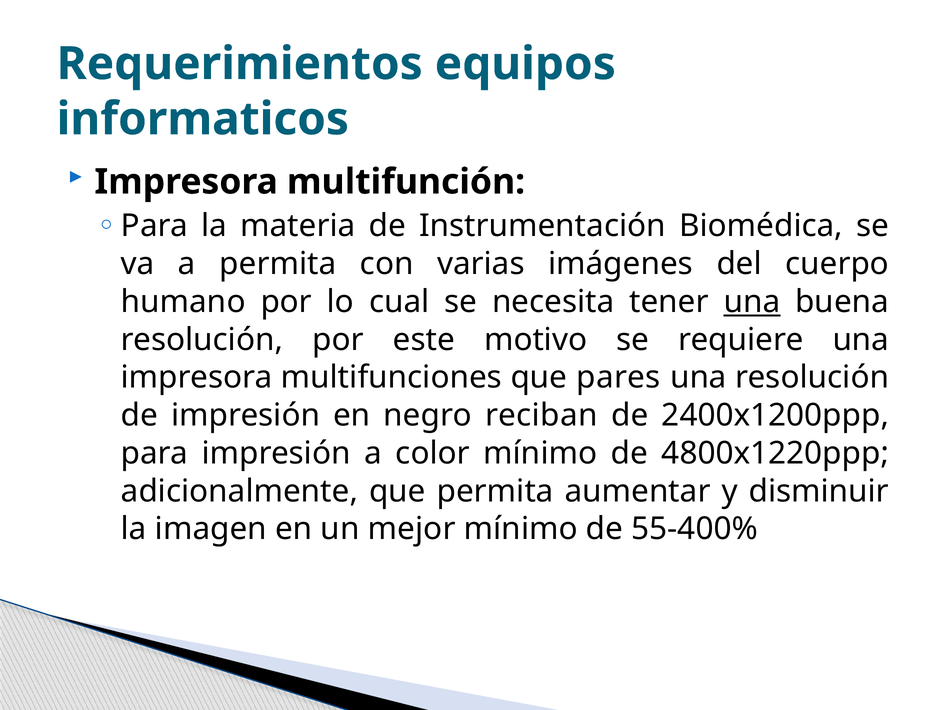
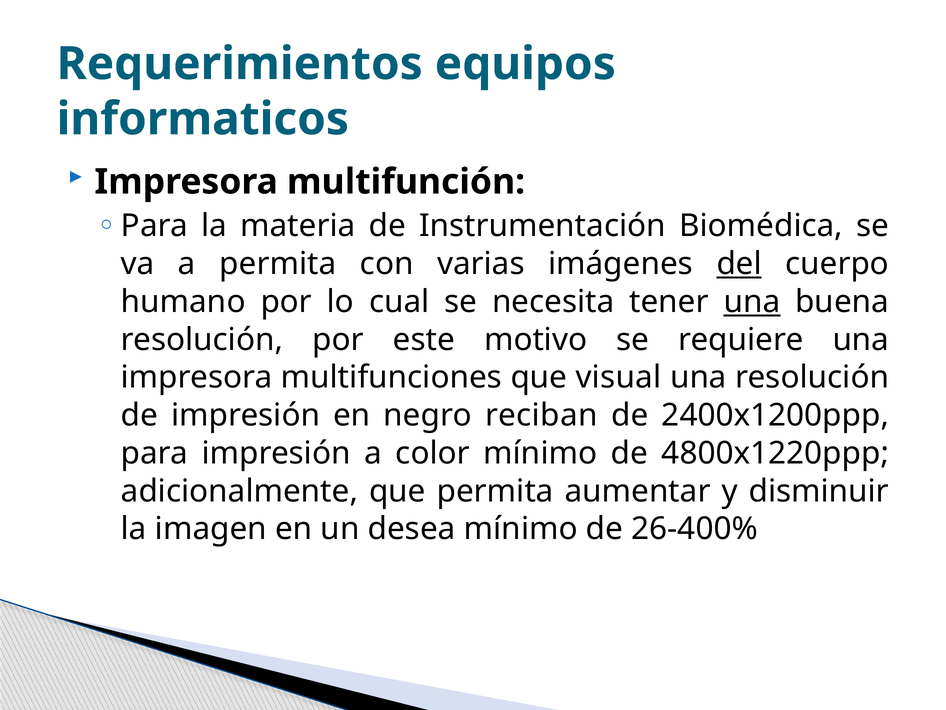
del underline: none -> present (739, 264)
pares: pares -> visual (619, 377)
mejor: mejor -> desea (412, 529)
55-400%: 55-400% -> 26-400% (695, 529)
